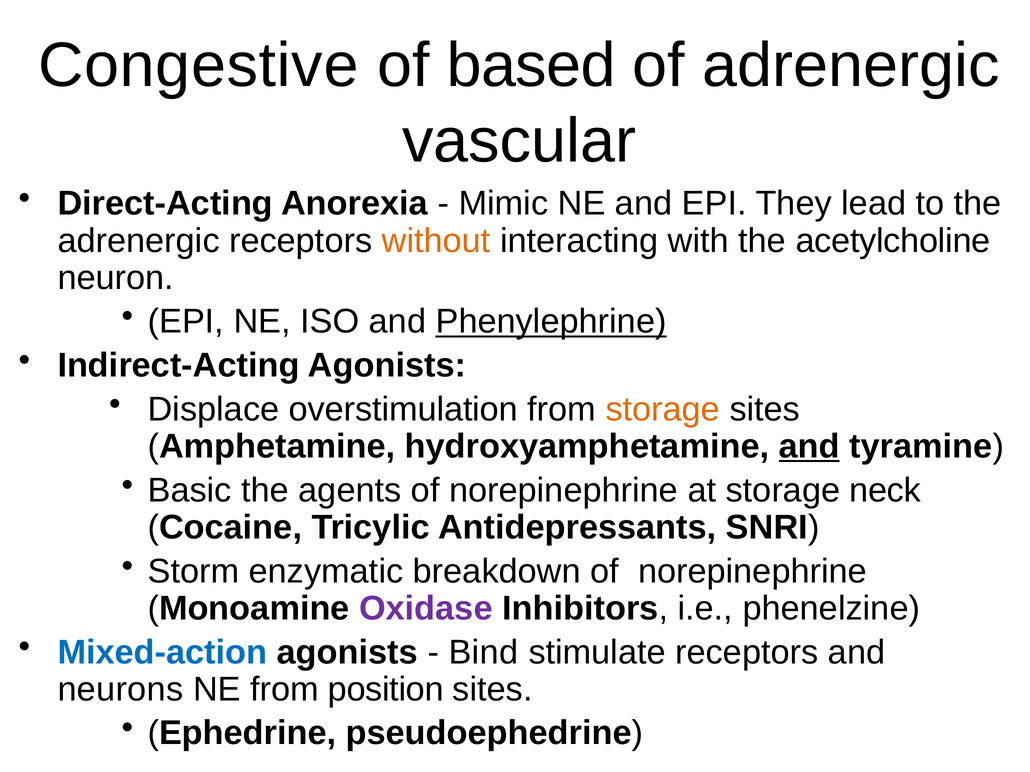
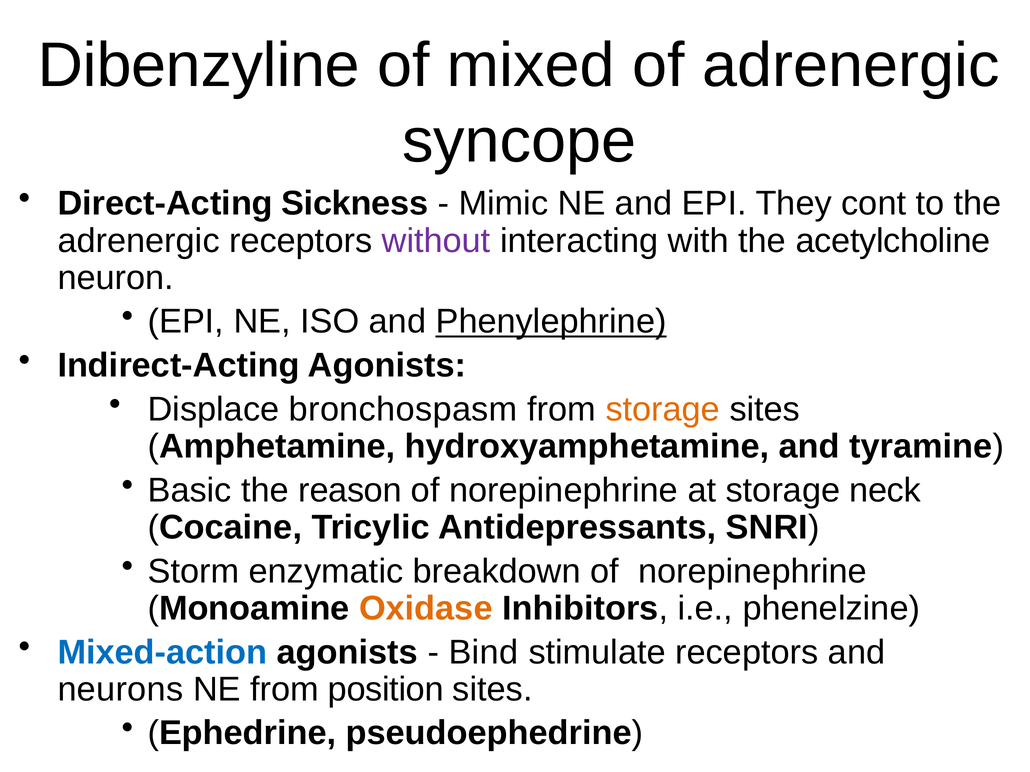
Congestive: Congestive -> Dibenzyline (199, 65)
based: based -> mixed (531, 65)
vascular: vascular -> syncope (519, 141)
Anorexia: Anorexia -> Sickness (355, 204)
lead: lead -> cont (874, 204)
without colour: orange -> purple (436, 241)
overstimulation: overstimulation -> bronchospasm (403, 410)
and underline: present -> none (809, 447)
agents: agents -> reason (350, 491)
Oxidase colour: purple -> orange (426, 609)
